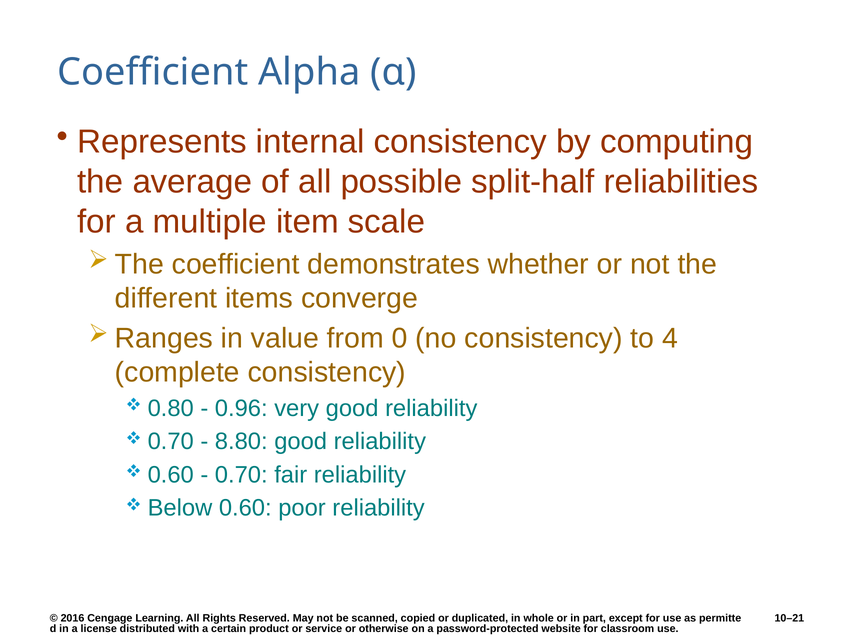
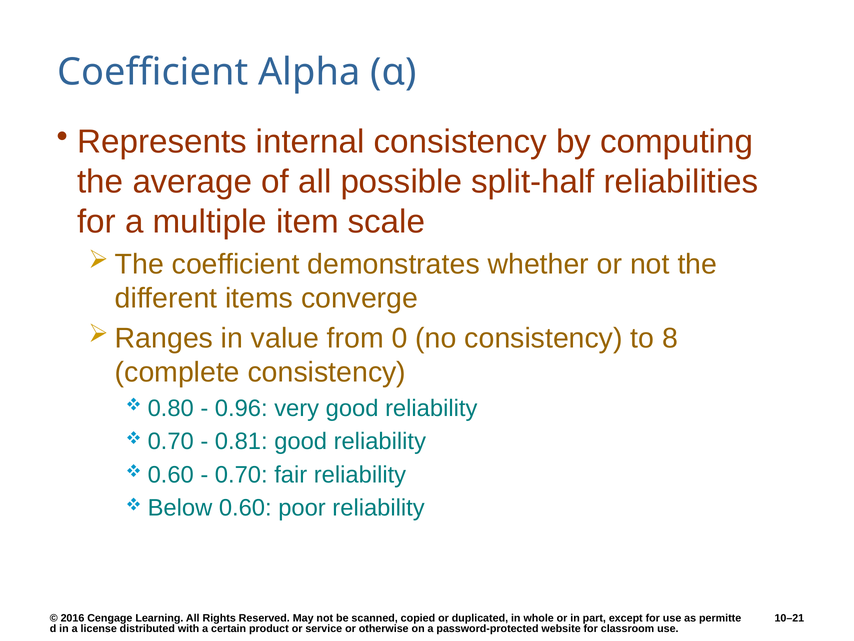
4: 4 -> 8 (670, 338)
8.80: 8.80 -> 0.81 (241, 441)
